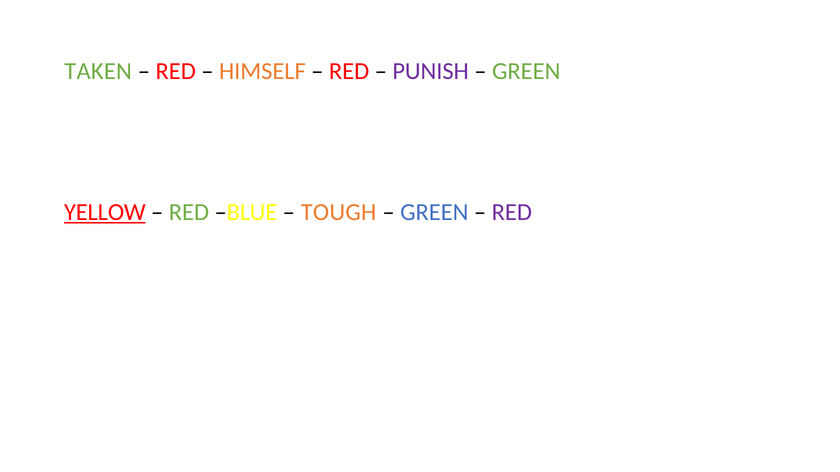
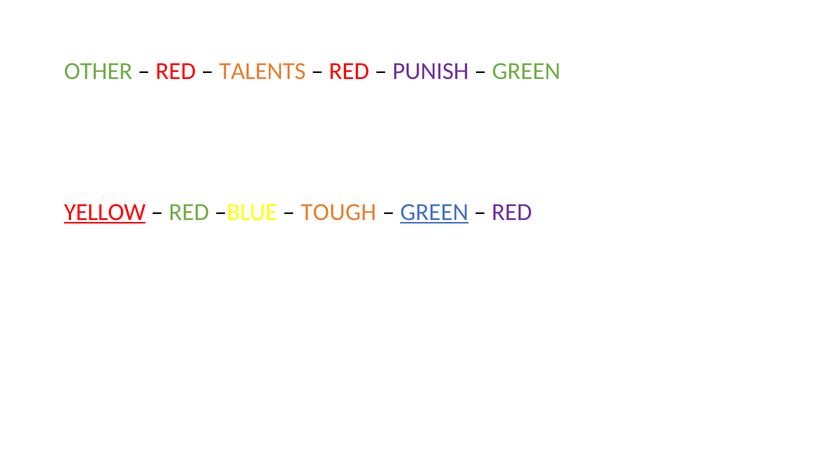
TAKEN: TAKEN -> OTHER (98, 71)
HIMSELF: HIMSELF -> TALENTS (262, 71)
GREEN underline: none -> present (434, 212)
